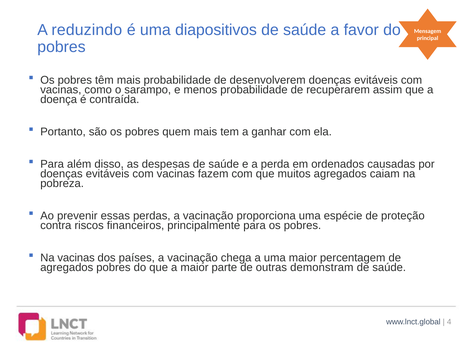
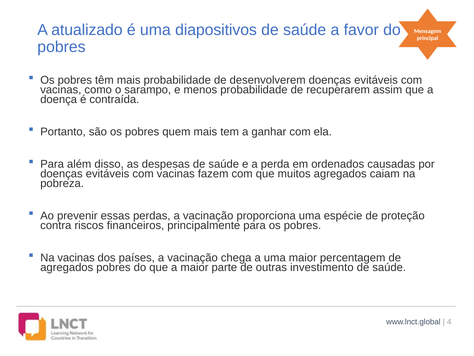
reduzindo: reduzindo -> atualizado (87, 30)
demonstram: demonstram -> investimento (322, 267)
